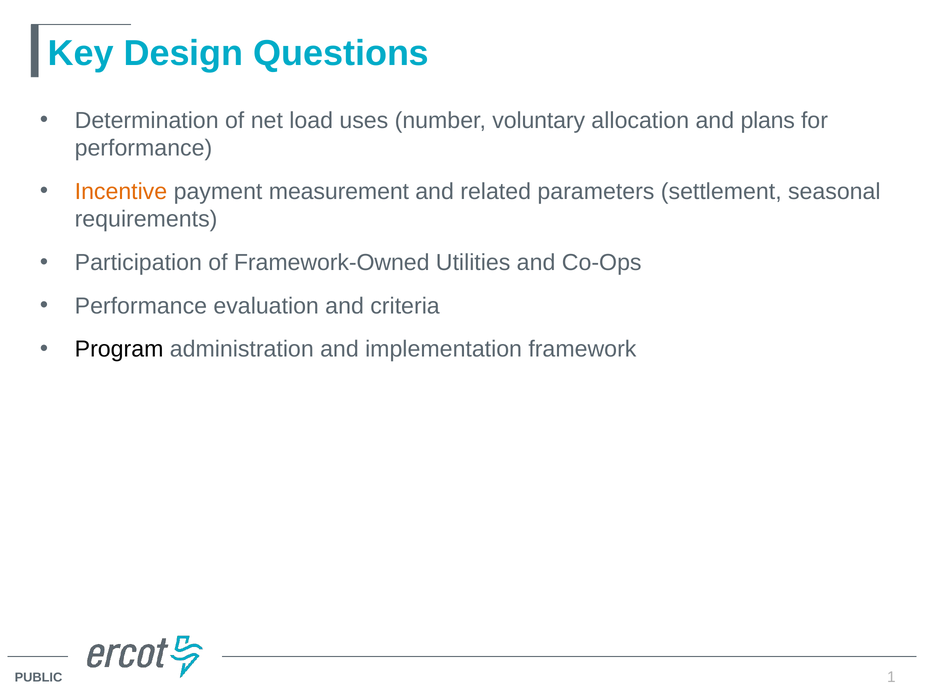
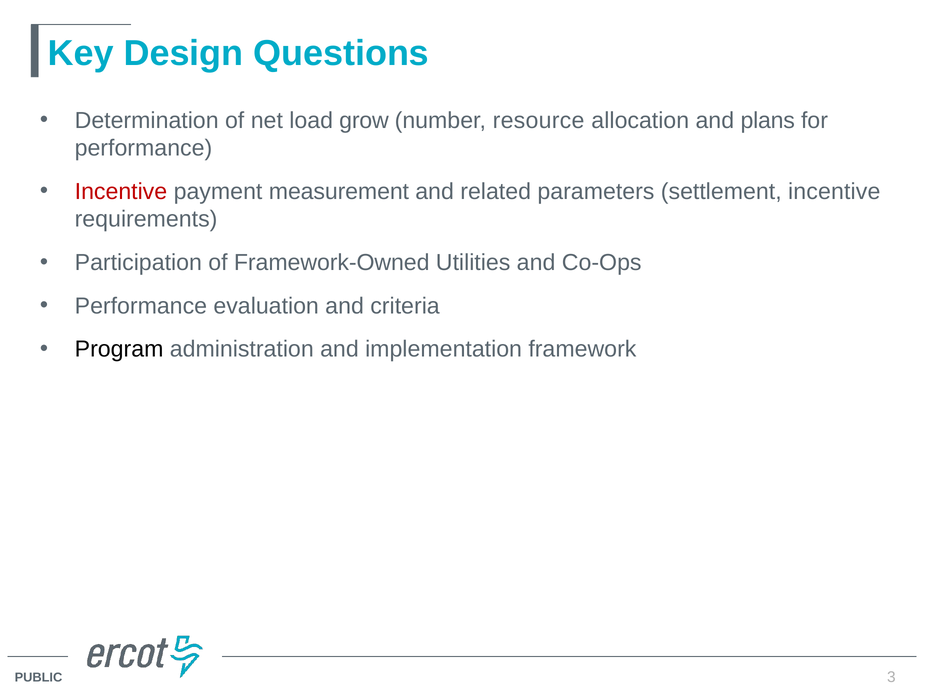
uses: uses -> grow (364, 120)
voluntary: voluntary -> resource (539, 120)
Incentive colour: orange -> red (121, 191)
settlement seasonal: seasonal -> incentive (834, 191)
1: 1 -> 3 (891, 677)
